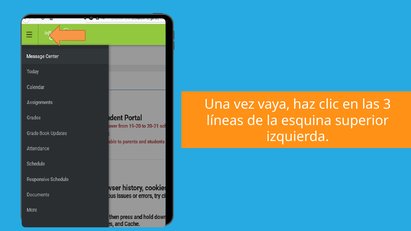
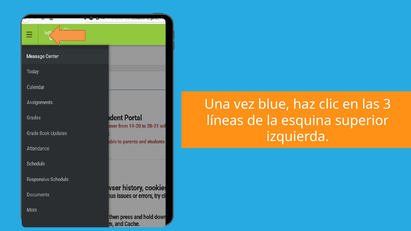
vaya: vaya -> blue (274, 104)
